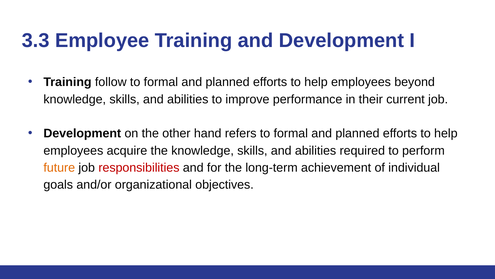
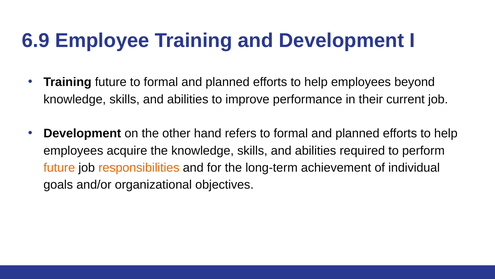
3.3: 3.3 -> 6.9 (36, 41)
Training follow: follow -> future (111, 82)
responsibilities colour: red -> orange (139, 167)
